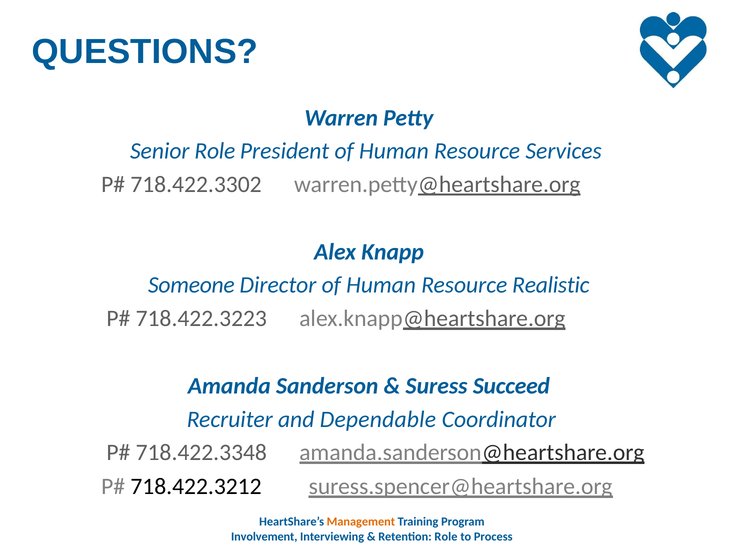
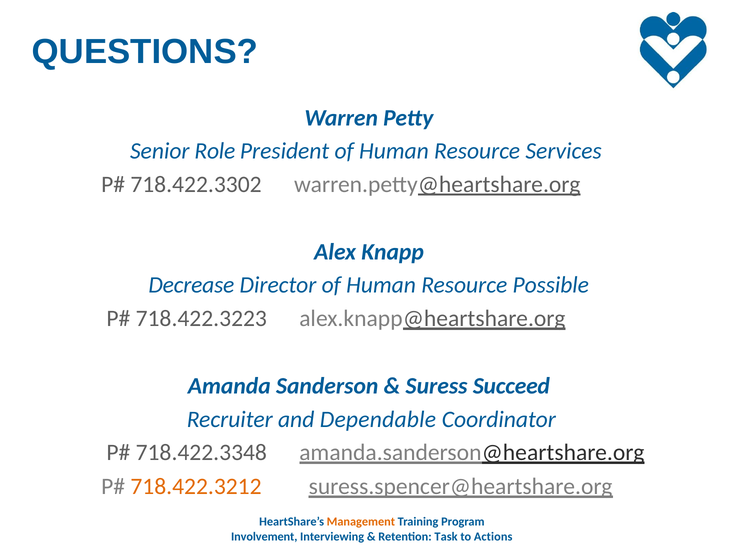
Someone: Someone -> Decrease (191, 285)
Realistic: Realistic -> Possible (551, 285)
718.422.3212 colour: black -> orange (196, 487)
Retention Role: Role -> Task (446, 537)
Process: Process -> Actions (493, 537)
